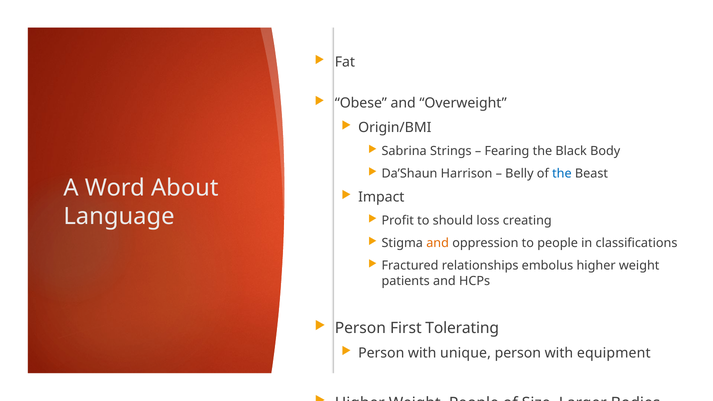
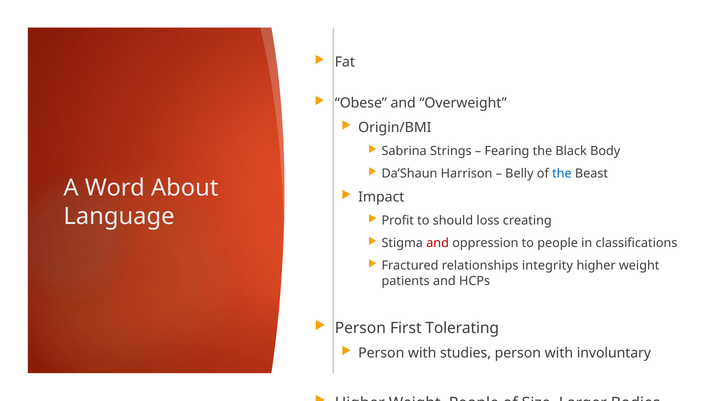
and colour: orange -> red (438, 243)
embolus: embolus -> integrity (547, 266)
unique: unique -> studies (466, 353)
equipment: equipment -> involuntary (614, 353)
